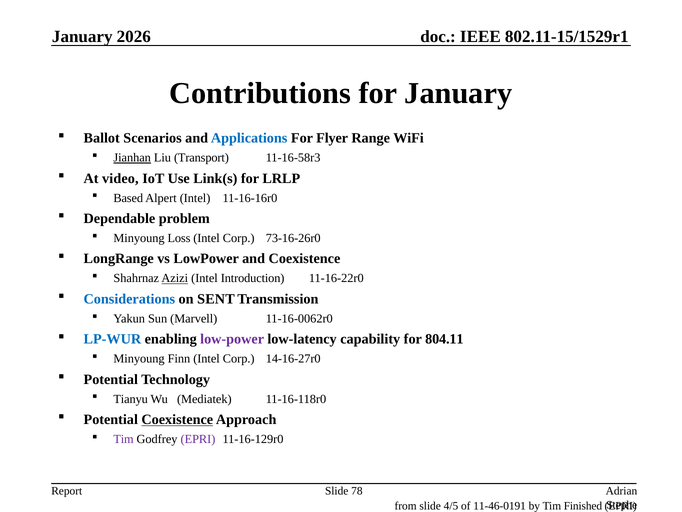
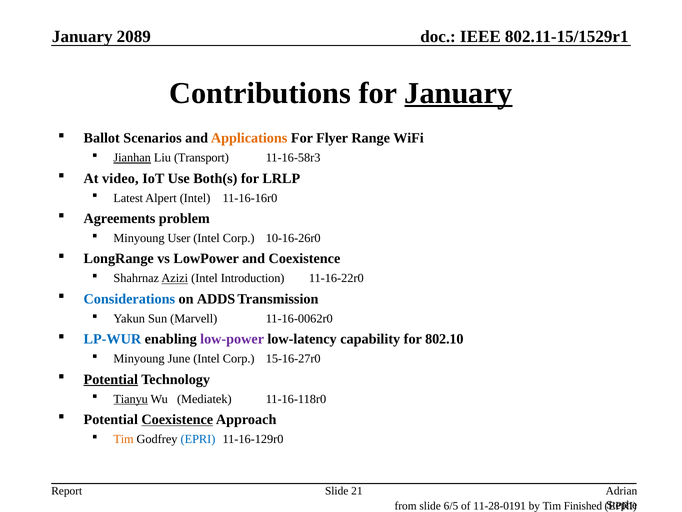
2026: 2026 -> 2089 (134, 36)
January underline: none -> present (458, 93)
Applications colour: blue -> orange (249, 138)
Link(s: Link(s -> Both(s (215, 178)
Based: Based -> Latest (128, 198)
Dependable: Dependable -> Agreements (119, 218)
Loss: Loss -> User (179, 238)
73-16-26r0: 73-16-26r0 -> 10-16-26r0 (293, 238)
SENT: SENT -> ADDS (216, 299)
804.11: 804.11 -> 802.10 (444, 339)
Finn: Finn -> June (179, 358)
14-16-27r0: 14-16-27r0 -> 15-16-27r0 (293, 358)
Potential underline: none -> present (111, 379)
Tianyu underline: none -> present (131, 399)
Tim colour: purple -> orange (124, 439)
EPRI colour: purple -> blue (198, 439)
78: 78 -> 21 (357, 491)
4/5: 4/5 -> 6/5 (451, 505)
11-46-0191: 11-46-0191 -> 11-28-0191 (500, 505)
